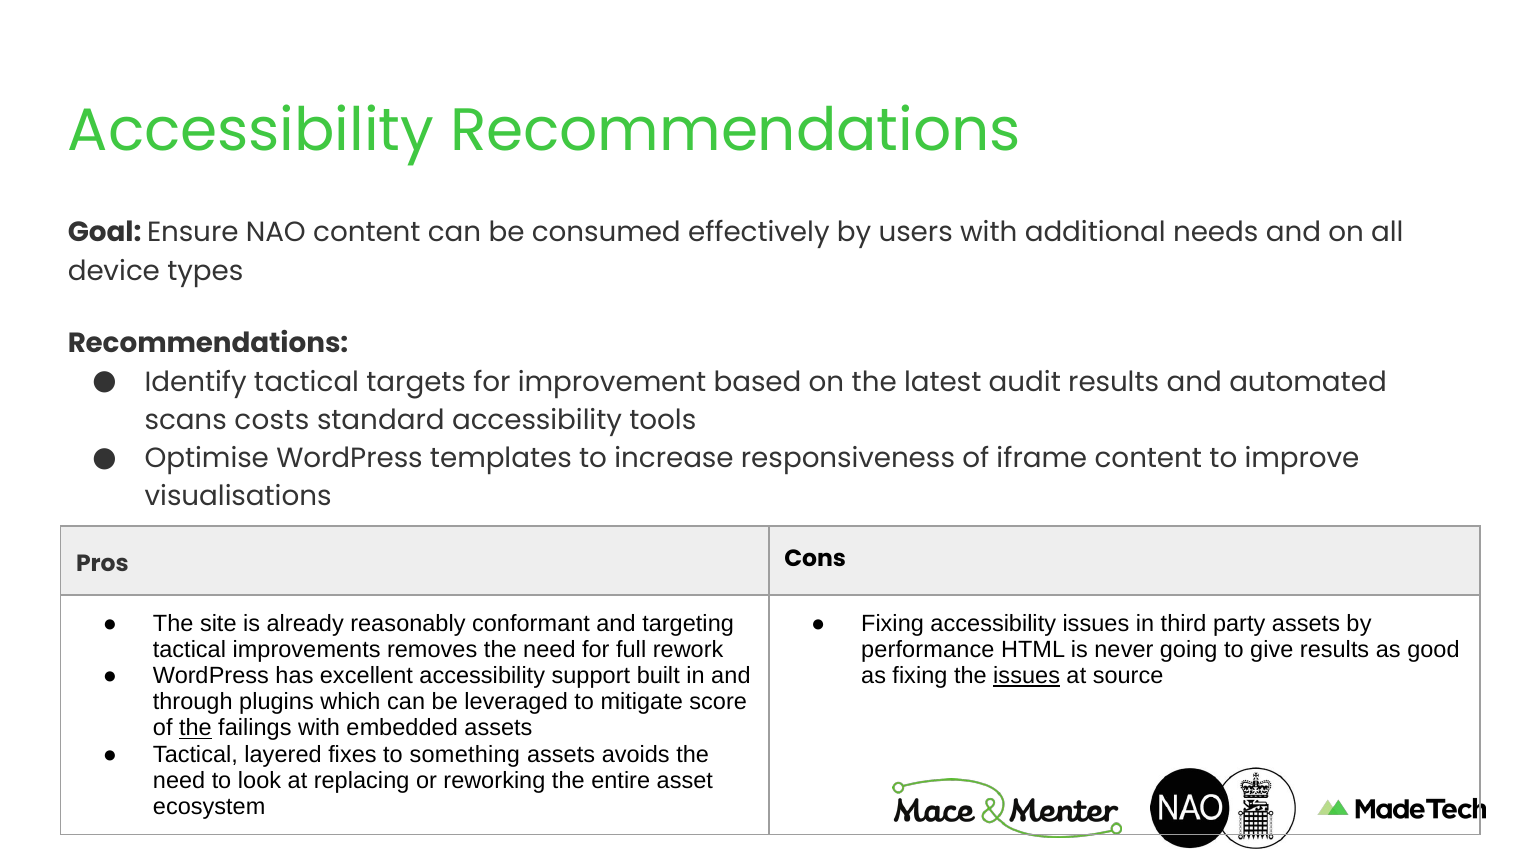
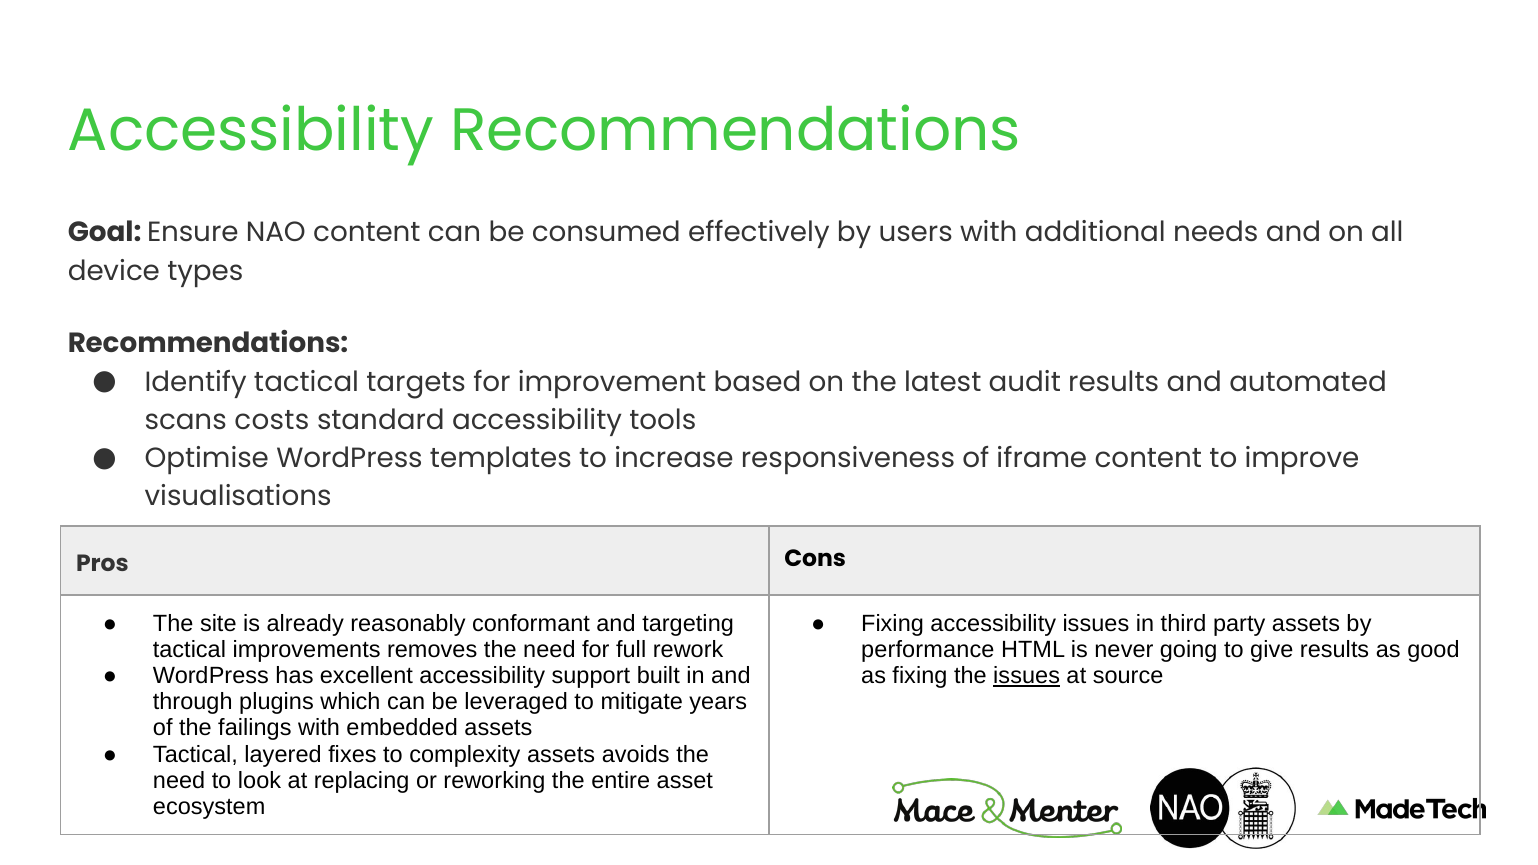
score: score -> years (718, 702)
the underline: present -> none (195, 728)
something: something -> complexity (465, 755)
